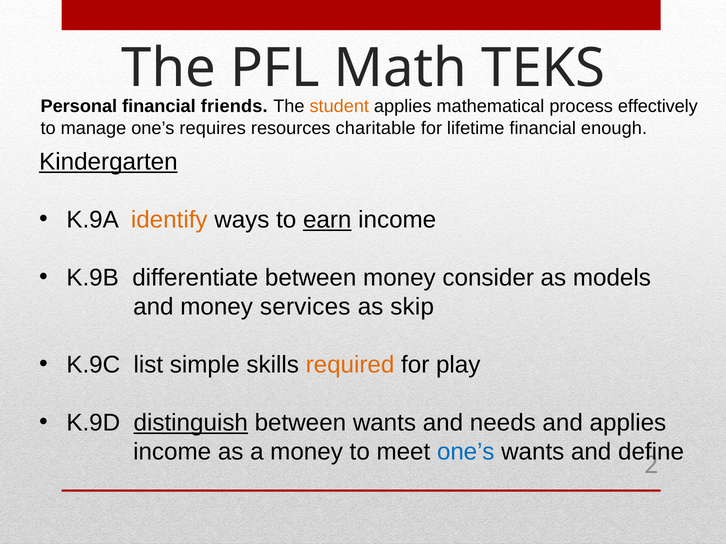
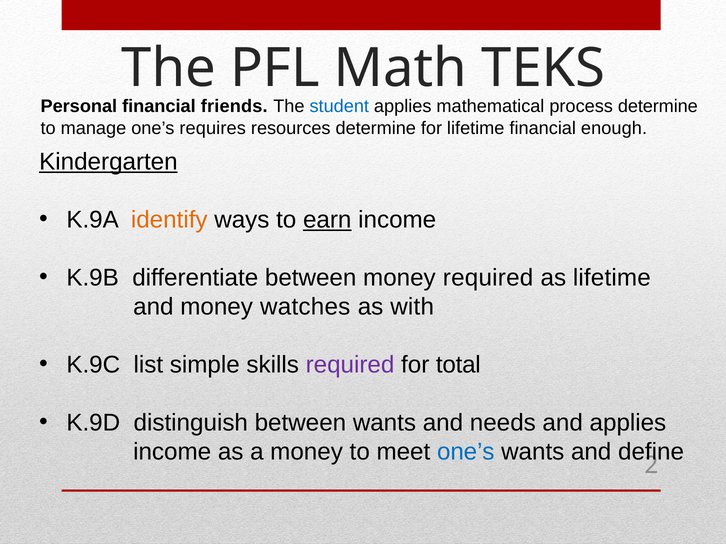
student colour: orange -> blue (339, 106)
effectively: effectively -> determine (658, 106)
resources charitable: charitable -> determine (376, 128)
money consider: consider -> required (488, 278)
as models: models -> lifetime (612, 278)
services: services -> watches (305, 307)
skip: skip -> with (412, 307)
required colour: orange -> purple (350, 365)
play: play -> total (458, 365)
distinguish underline: present -> none (191, 423)
